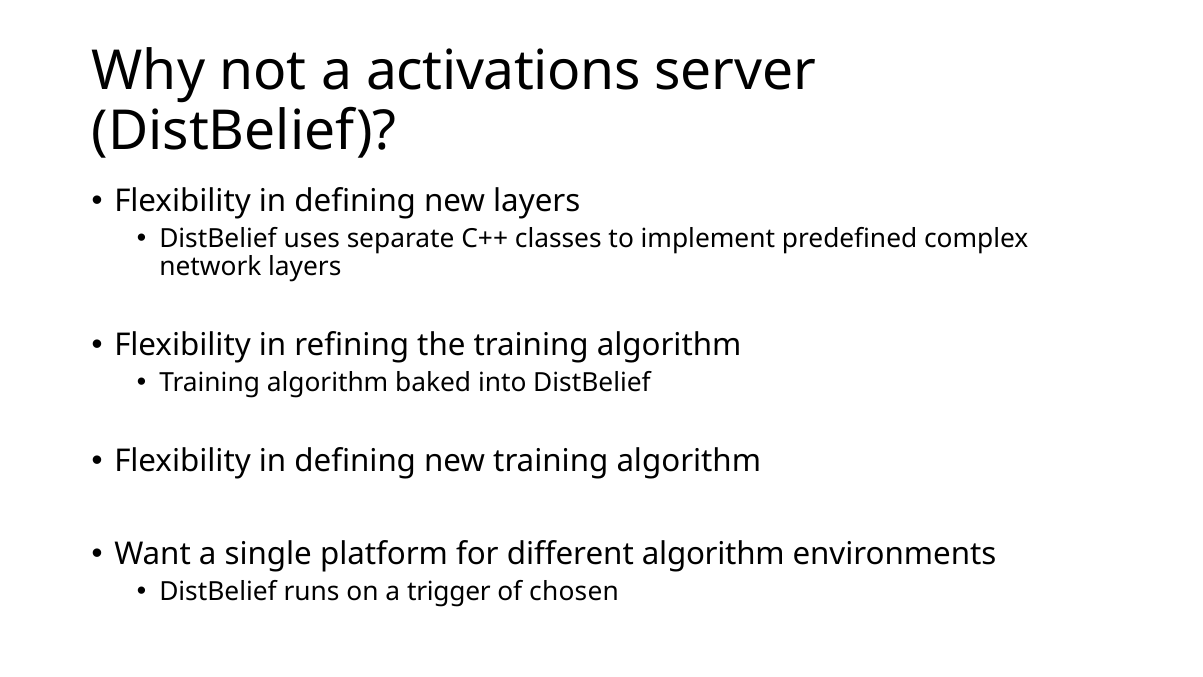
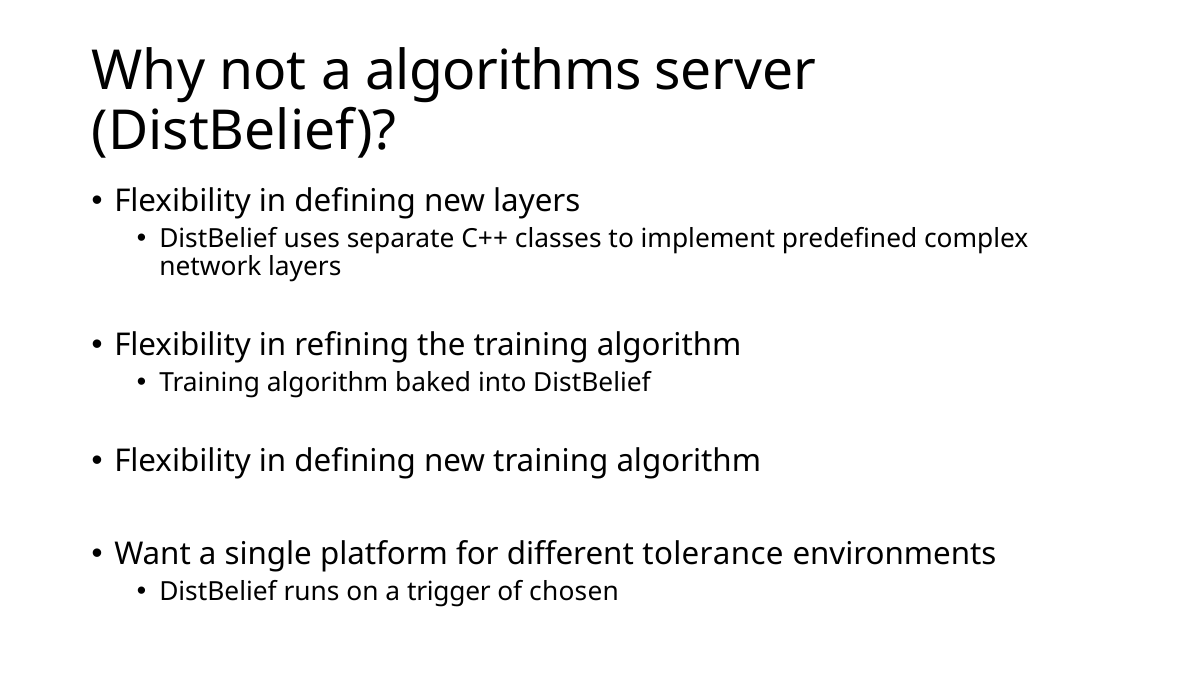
activations: activations -> algorithms (504, 71)
different algorithm: algorithm -> tolerance (713, 554)
